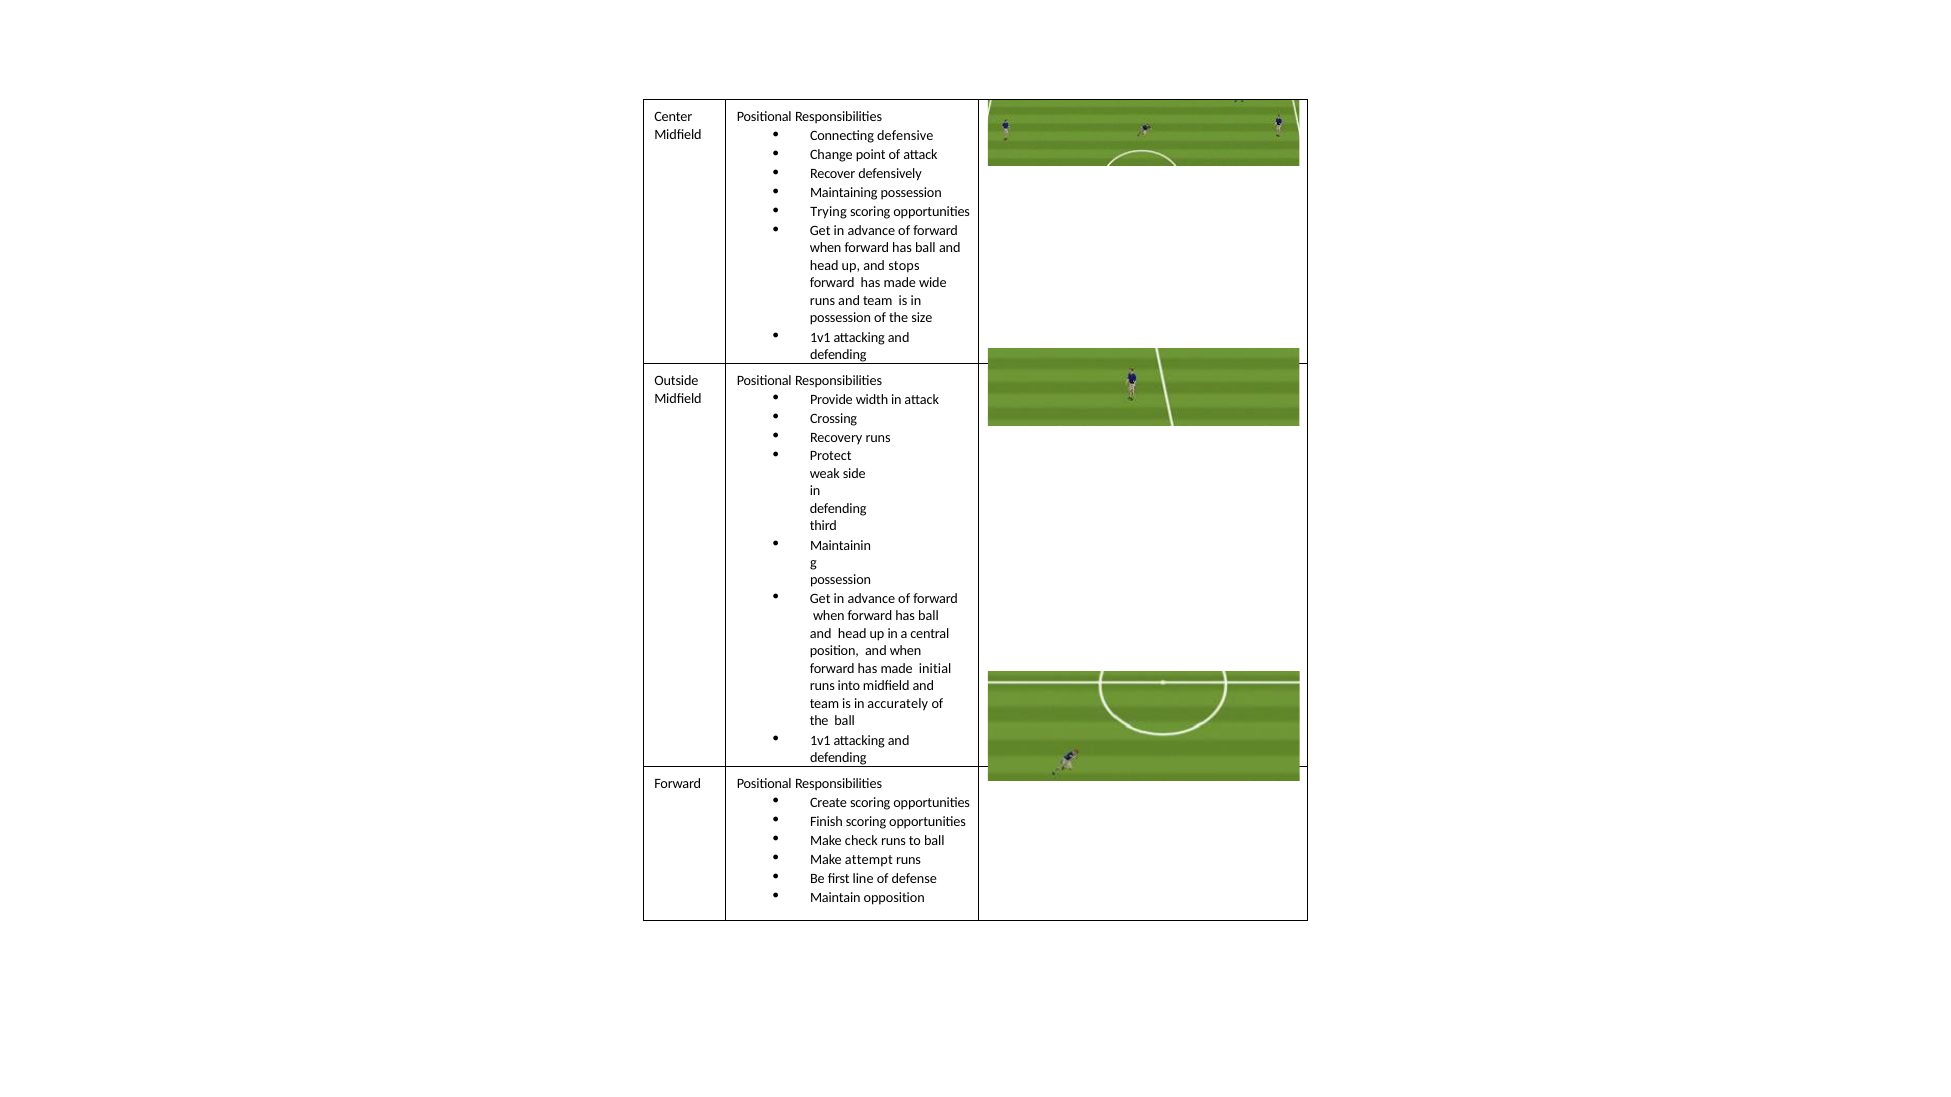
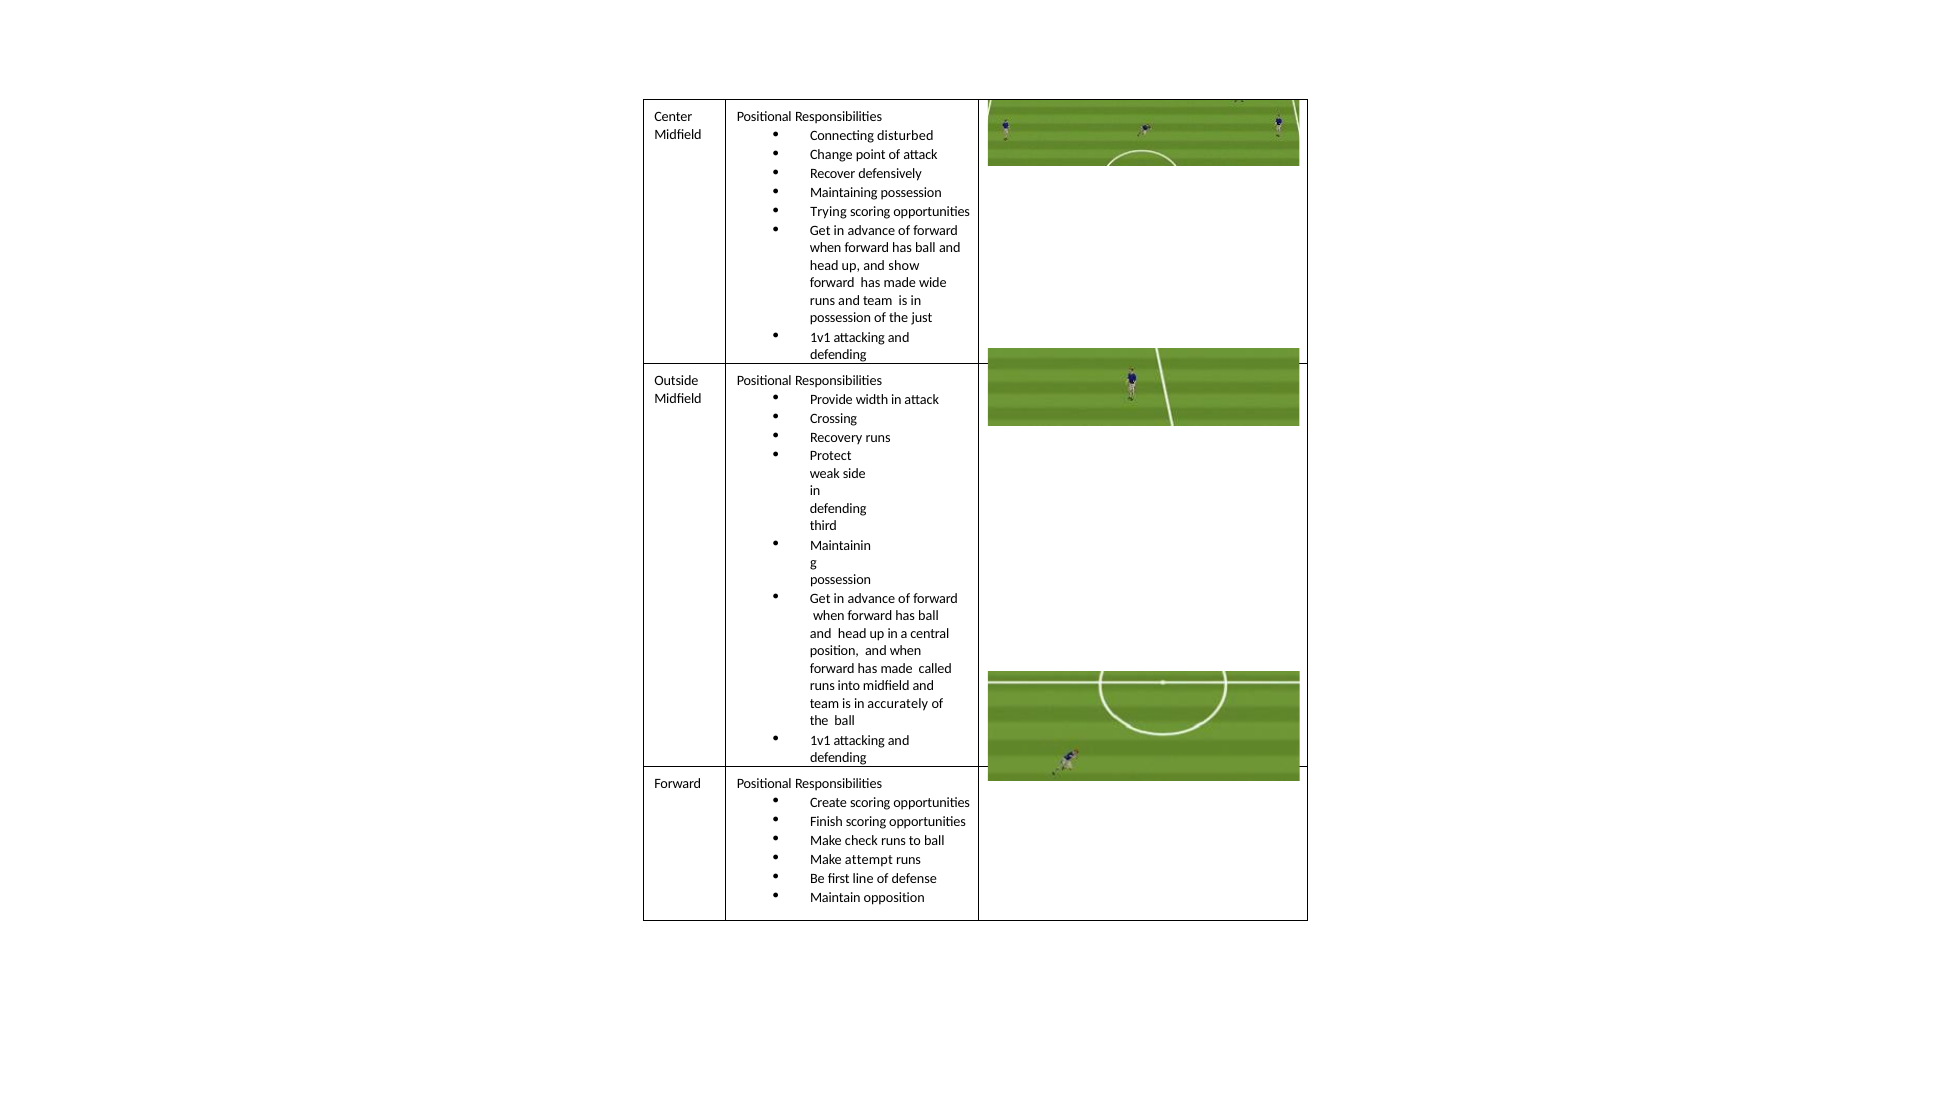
defensive: defensive -> disturbed (905, 136)
stops: stops -> show (904, 266)
size: size -> just (922, 318)
initial: initial -> called (935, 669)
